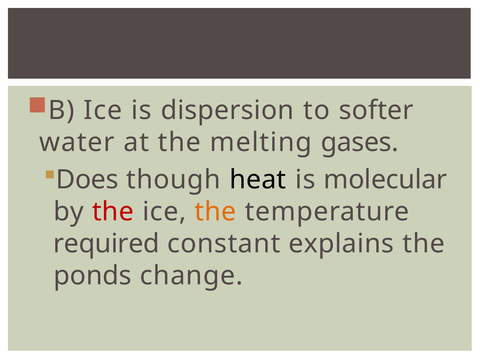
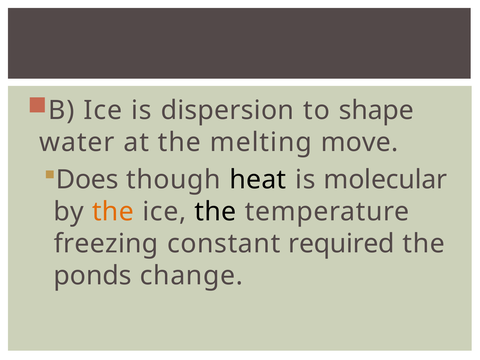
softer: softer -> shape (376, 110)
gases: gases -> move (360, 142)
the colour: red -> orange (113, 212)
the colour: orange -> black (215, 212)
required: required -> freezing (106, 244)
explains: explains -> required (341, 244)
